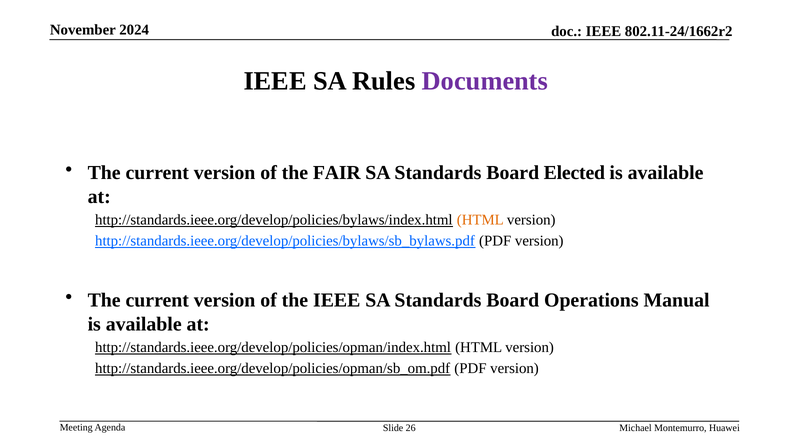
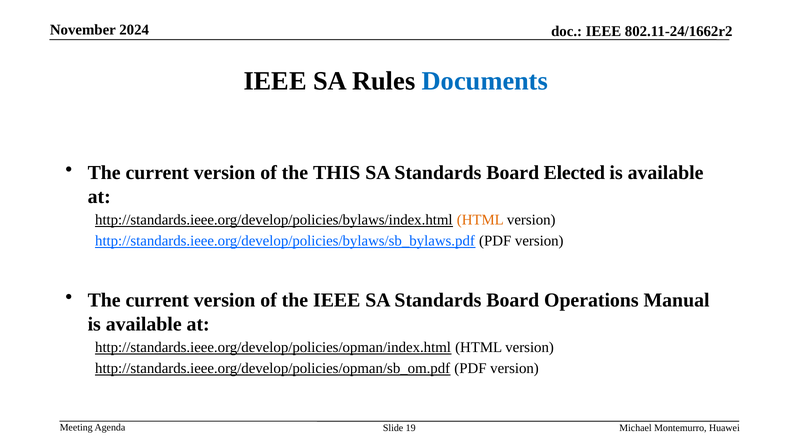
Documents colour: purple -> blue (485, 81)
FAIR: FAIR -> THIS (337, 173)
26: 26 -> 19 (411, 427)
